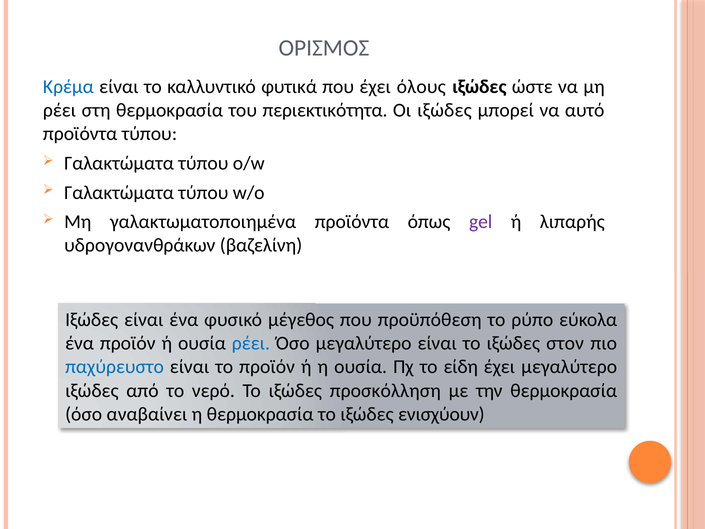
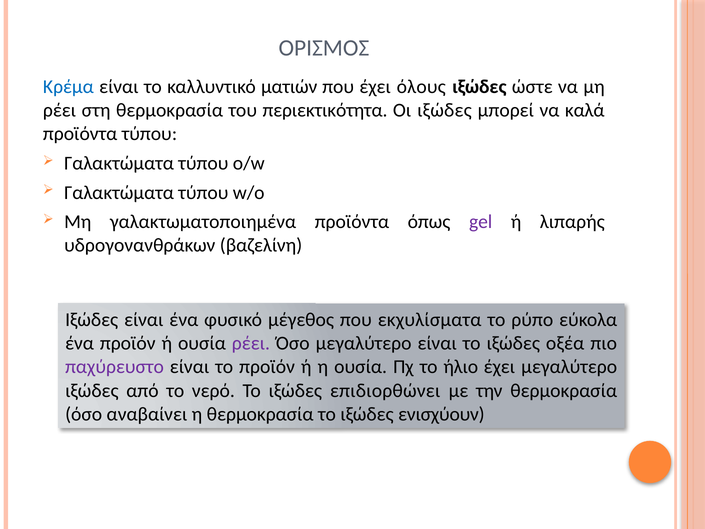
φυτικά: φυτικά -> ματιών (289, 87)
αυτό: αυτό -> καλά (585, 110)
προϋπόθεση: προϋπόθεση -> εκχυλίσματα (430, 320)
ρέει colour: blue -> purple (251, 343)
στον: στον -> οξέα (565, 343)
παχύρευστο colour: blue -> purple (115, 367)
είδη: είδη -> ήλιο (461, 367)
προσκόλληση: προσκόλληση -> επιδιορθώνει (385, 390)
